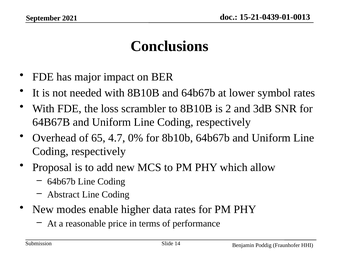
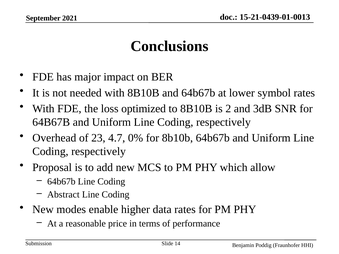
scrambler: scrambler -> optimized (144, 109)
65: 65 -> 23 (98, 138)
